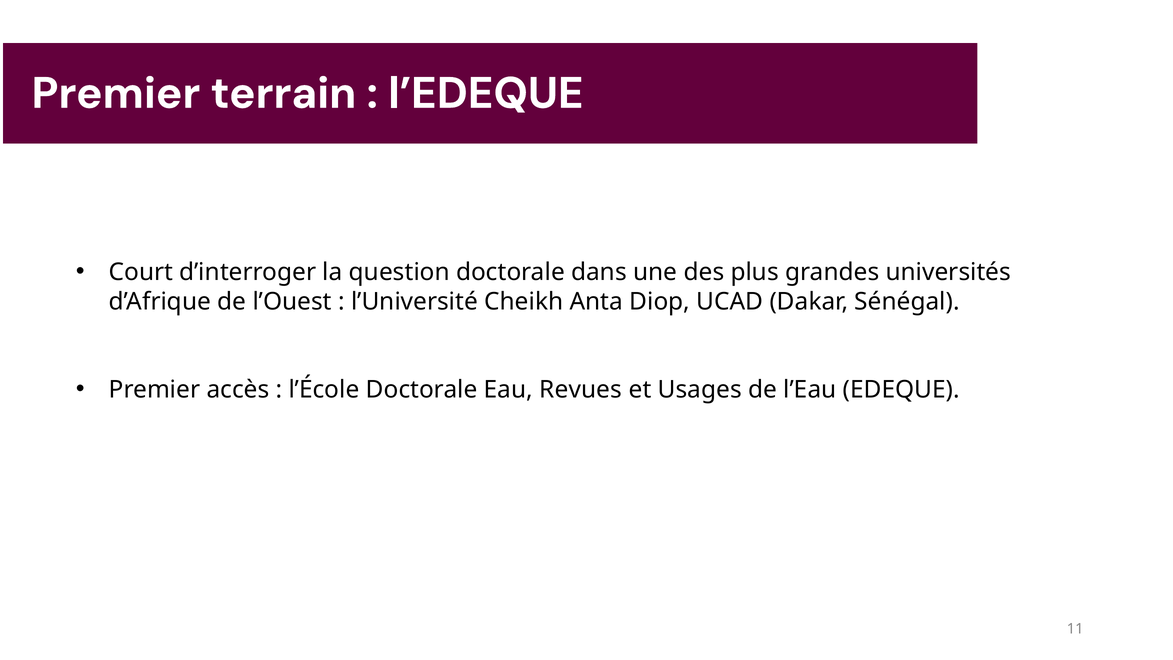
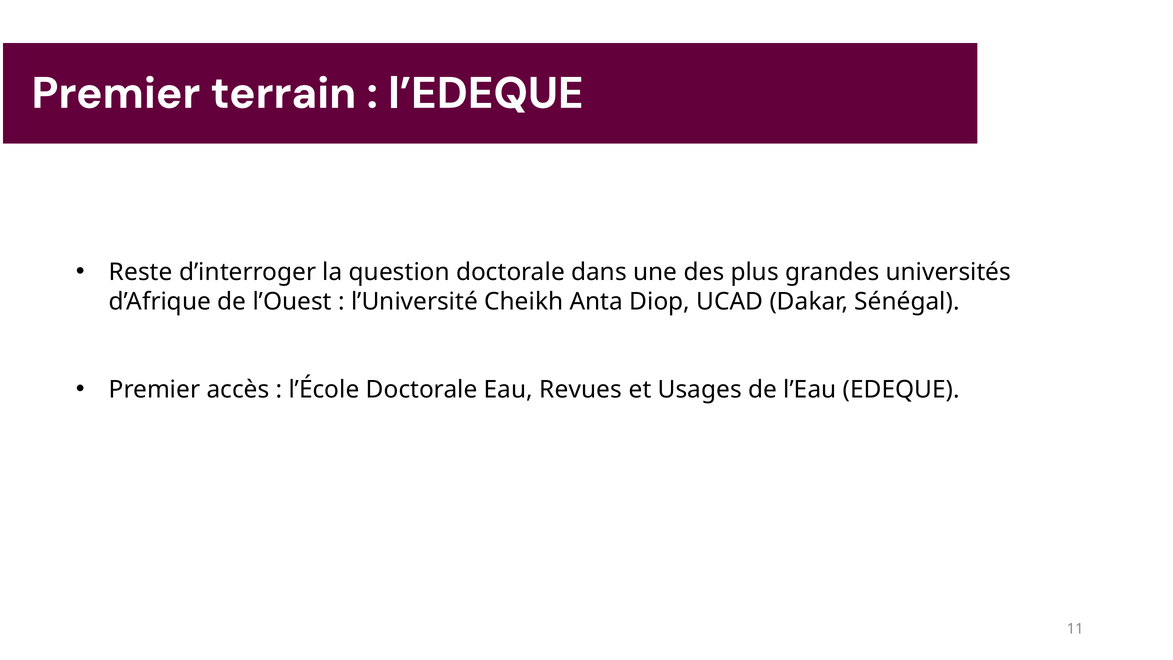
Court: Court -> Reste (141, 272)
